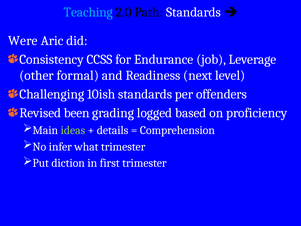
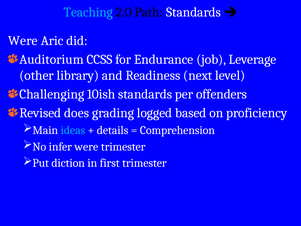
Consistency: Consistency -> Auditorium (51, 59)
formal: formal -> library (78, 75)
been: been -> does (77, 113)
ideas colour: light green -> light blue (73, 130)
infer what: what -> were (86, 147)
